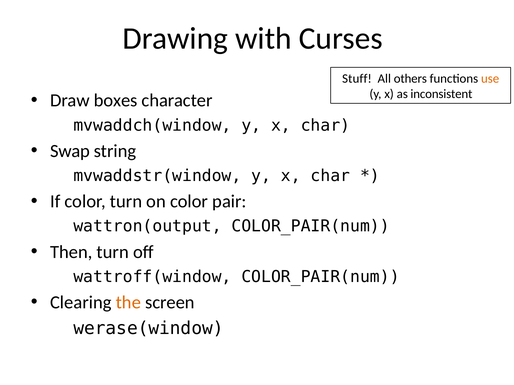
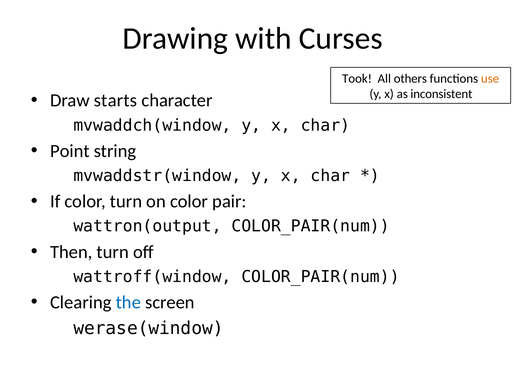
Stuff: Stuff -> Took (357, 79)
boxes: boxes -> starts (115, 101)
Swap: Swap -> Point (70, 151)
the colour: orange -> blue (128, 303)
